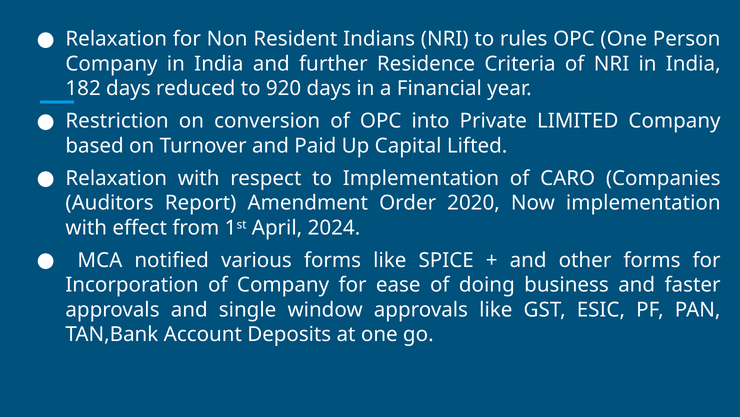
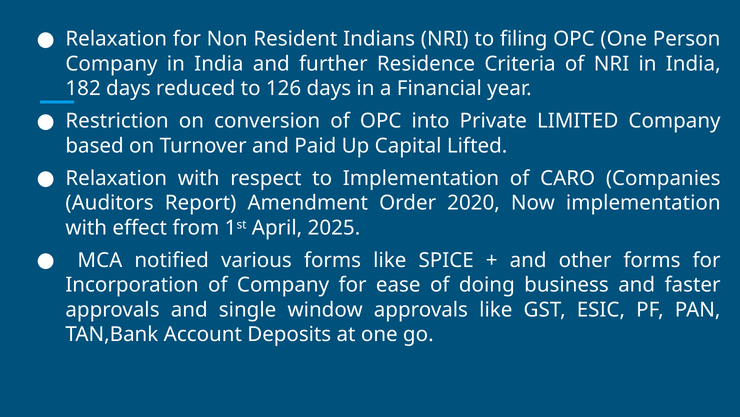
rules: rules -> filing (524, 39)
920: 920 -> 126 (284, 89)
2024: 2024 -> 2025 (334, 228)
